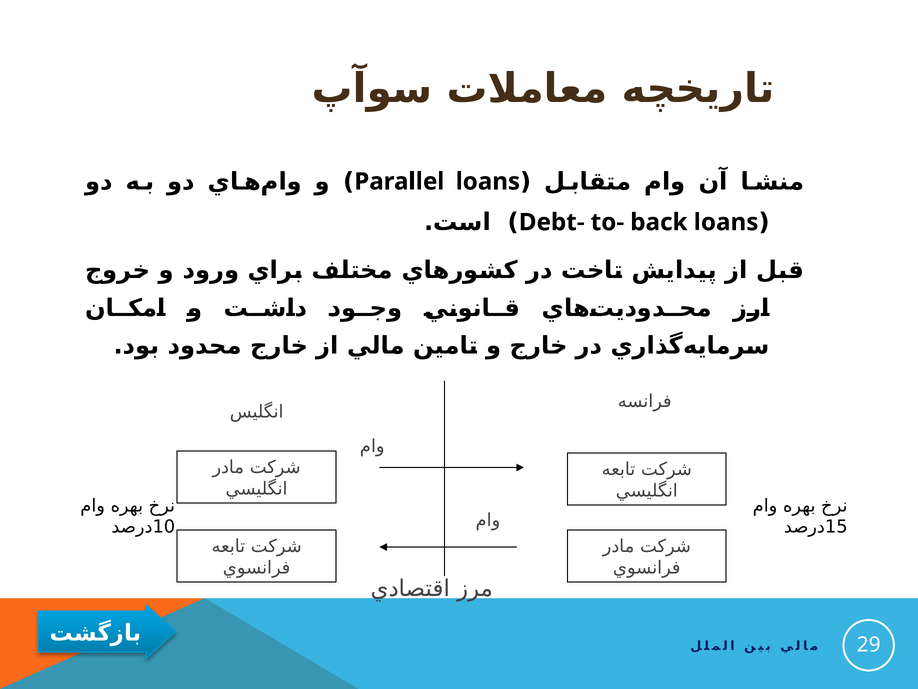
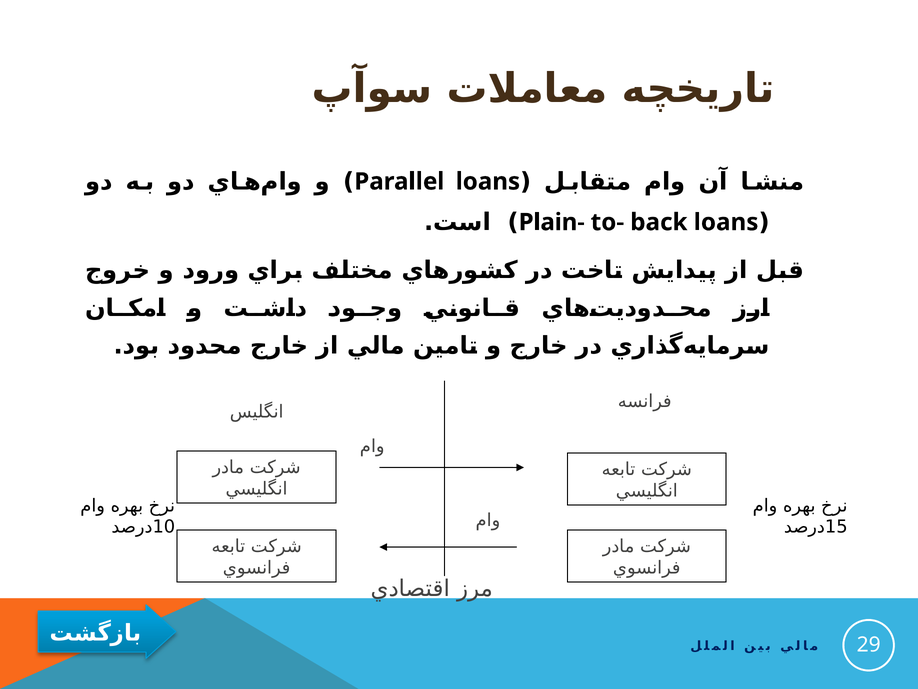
Debt-: Debt- -> Plain- (552, 222)
